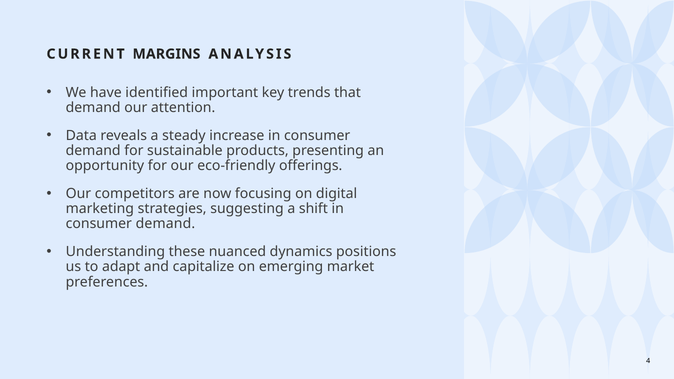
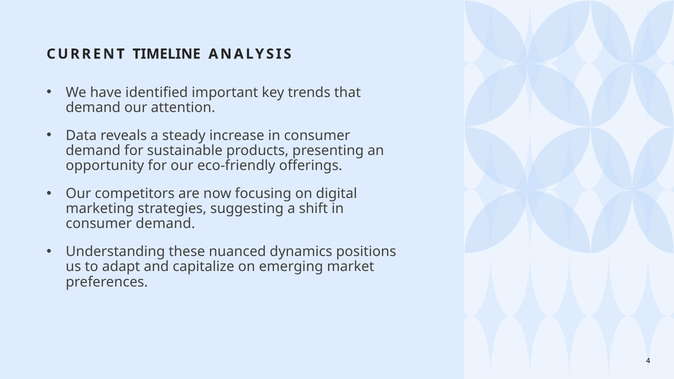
MARGINS: MARGINS -> TIMELINE (167, 54)
